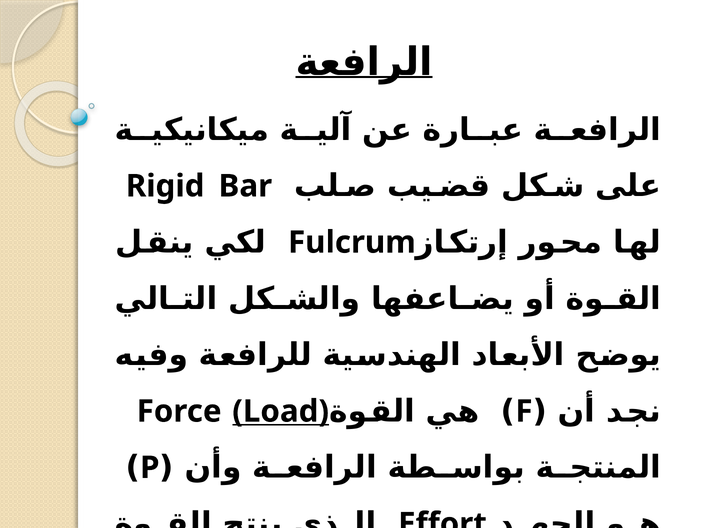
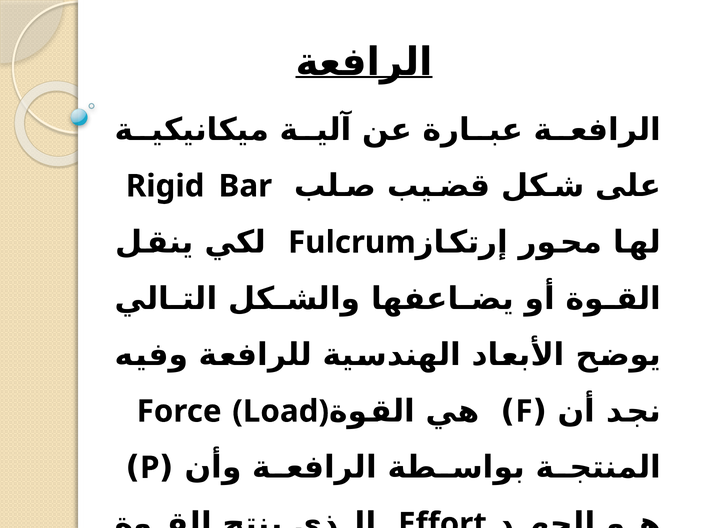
Load underline: present -> none (281, 411)
